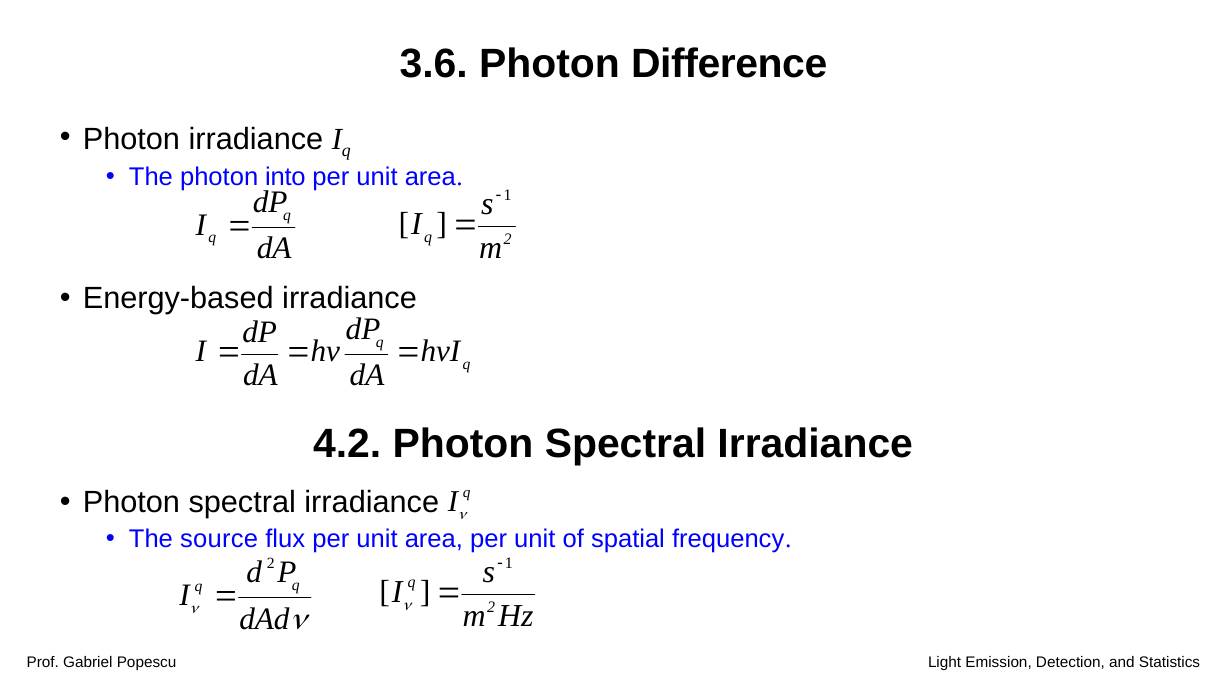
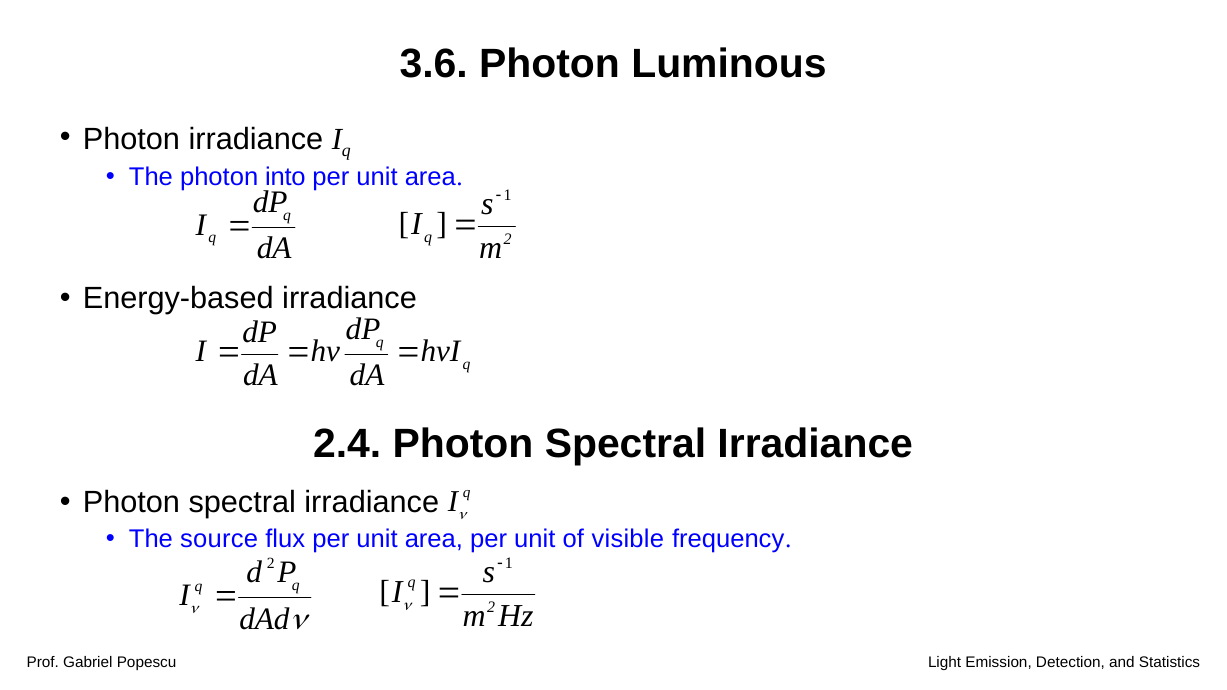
Difference: Difference -> Luminous (729, 64)
4.2: 4.2 -> 2.4 (347, 444)
spatial: spatial -> visible (628, 540)
